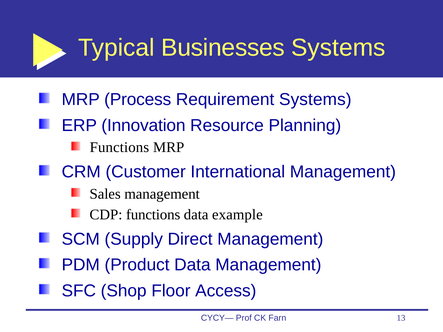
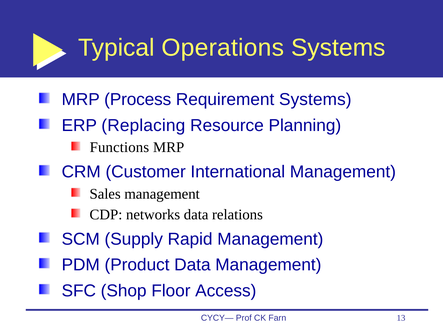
Businesses: Businesses -> Operations (223, 48)
Innovation: Innovation -> Replacing (143, 125)
CDP functions: functions -> networks (153, 215)
example: example -> relations (237, 215)
Direct: Direct -> Rapid (190, 239)
